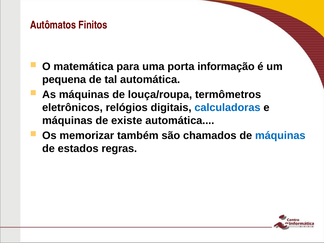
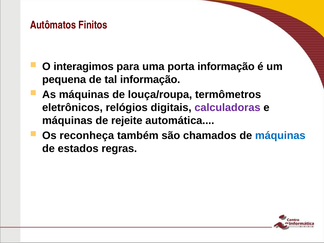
matemática: matemática -> interagimos (84, 67)
tal automática: automática -> informação (150, 80)
calculadoras colour: blue -> purple (227, 108)
existe: existe -> rejeite (127, 121)
memorizar: memorizar -> reconheça (87, 136)
